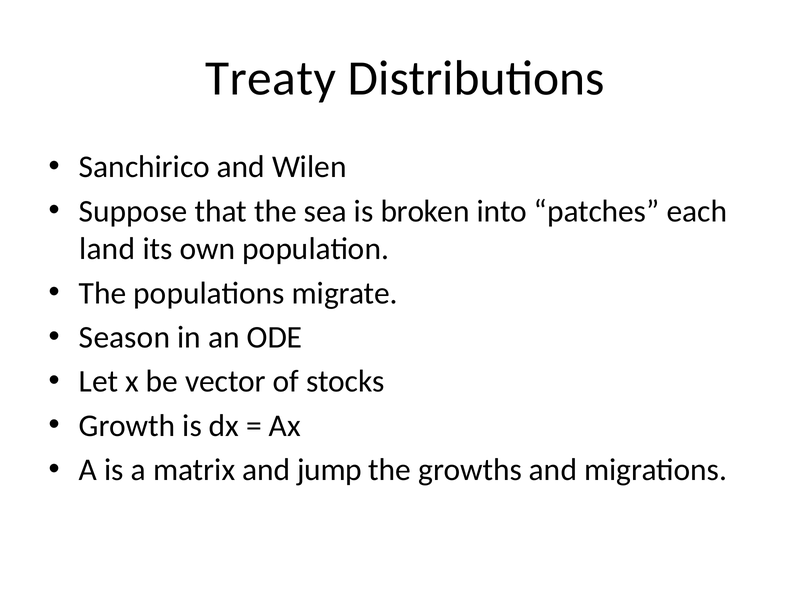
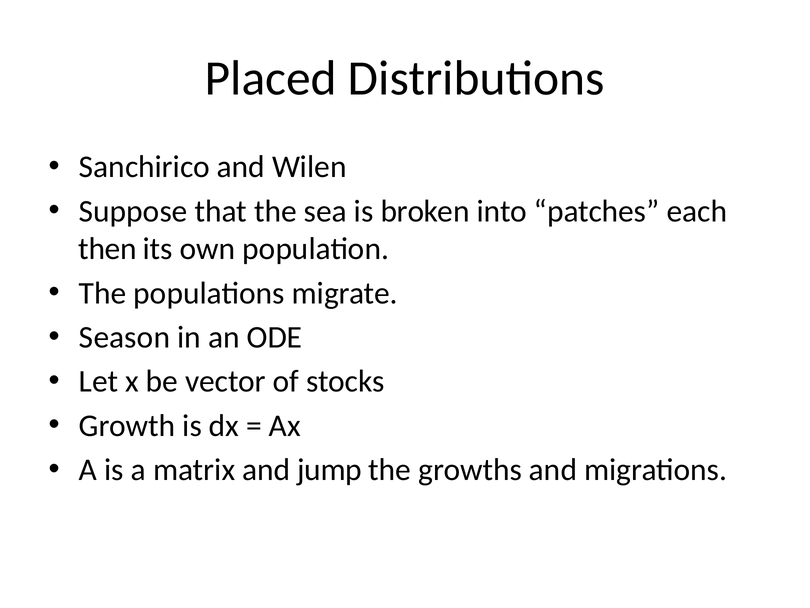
Treaty: Treaty -> Placed (271, 78)
land: land -> then (108, 249)
